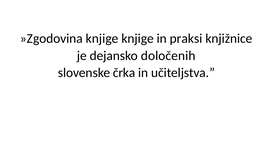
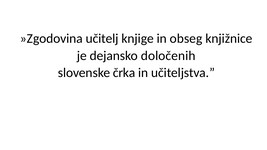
»Zgodovina knjige: knjige -> učitelj (102, 38)
praksi: praksi -> obseg (186, 38)
